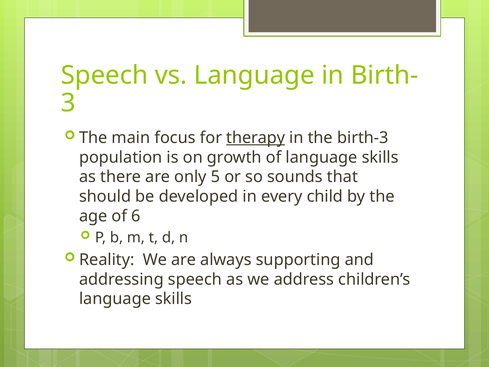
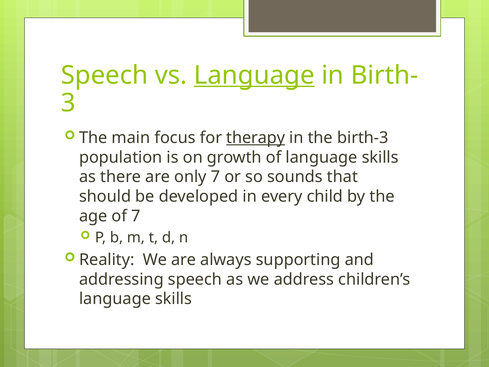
Language underline: none -> present (254, 75)
only 5: 5 -> 7 (215, 177)
of 6: 6 -> 7 (136, 216)
